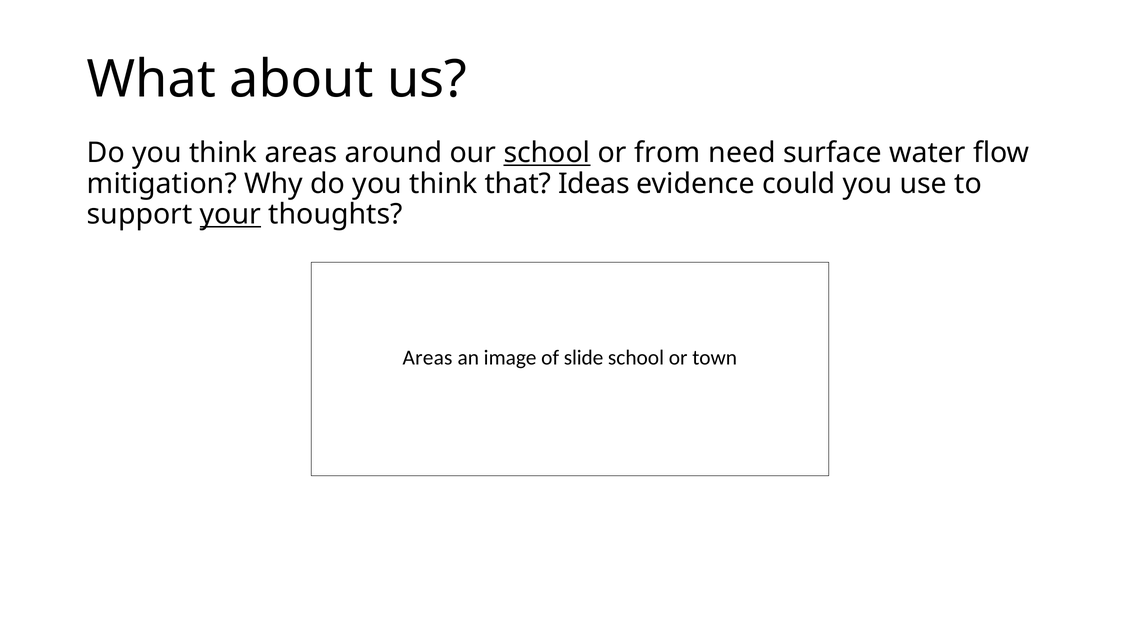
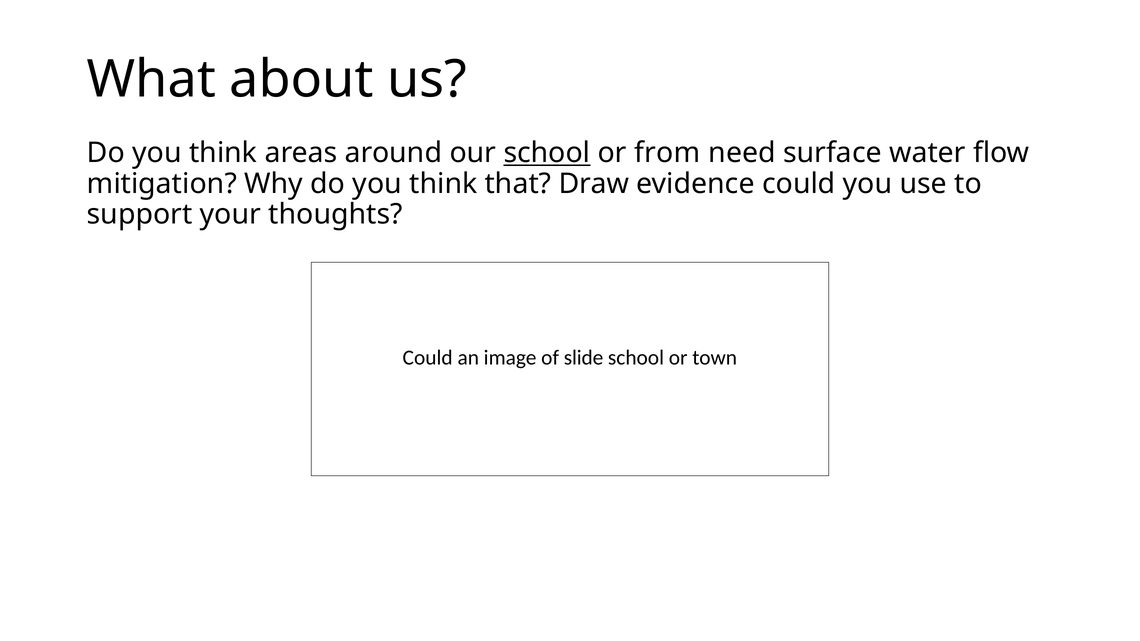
Ideas: Ideas -> Draw (594, 184)
your underline: present -> none (230, 214)
Areas: Areas -> Could (428, 358)
